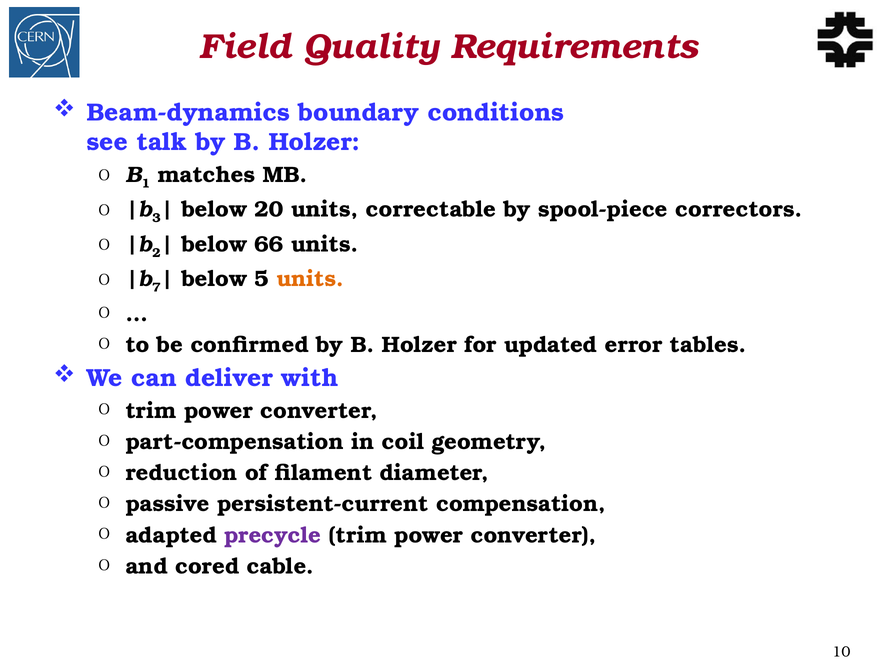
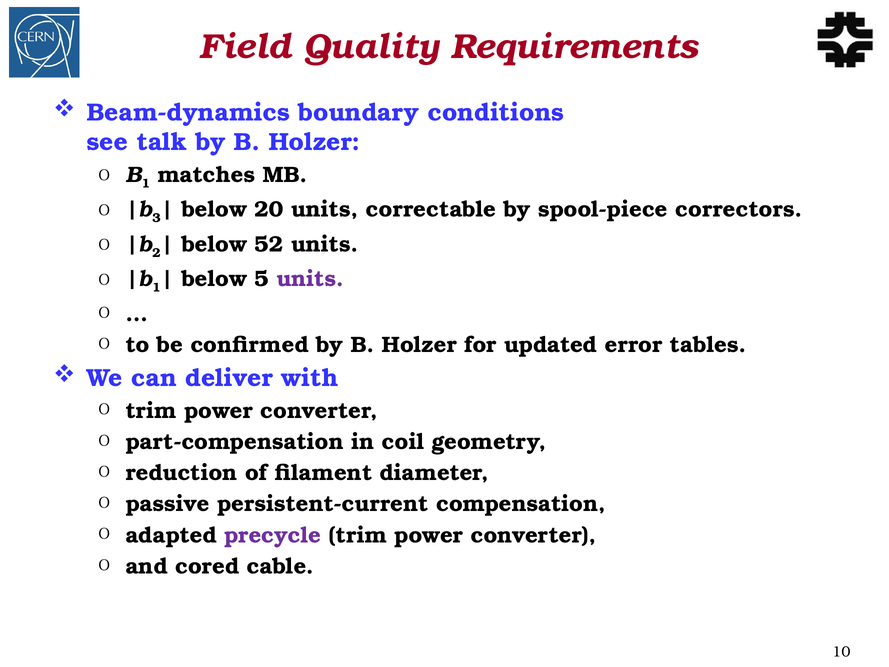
66: 66 -> 52 (269, 244)
7: 7 -> 1 (156, 288)
units colour: orange -> purple (310, 279)
